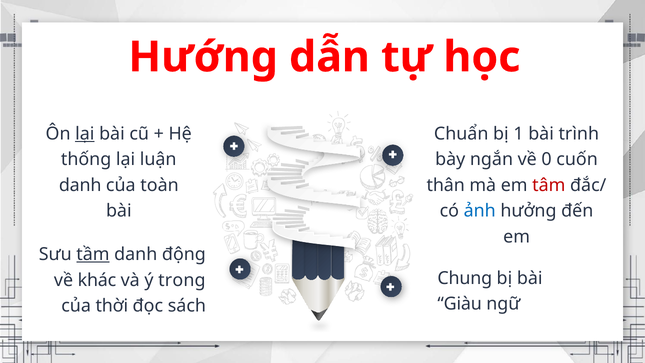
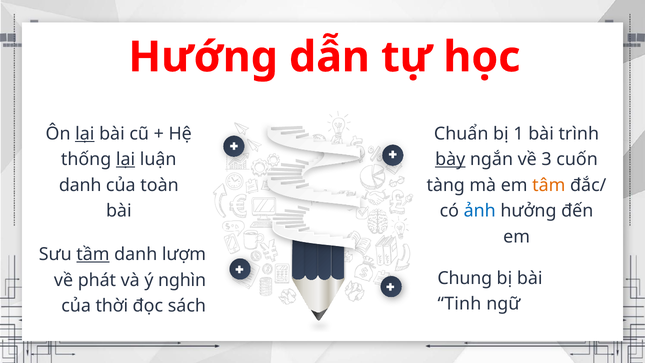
lại underline: none -> present (126, 159)
bày underline: none -> present (450, 159)
0: 0 -> 3 (547, 159)
thân: thân -> tàng (446, 185)
tâm colour: red -> orange (549, 185)
động: động -> lượm (184, 254)
khác: khác -> phát (97, 280)
trọng: trọng -> nghìn (182, 280)
Giàu: Giàu -> Tinh (459, 304)
